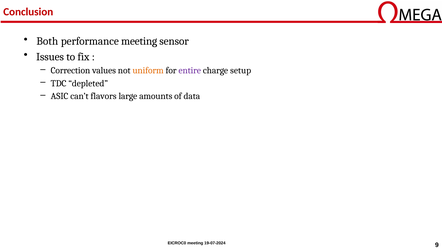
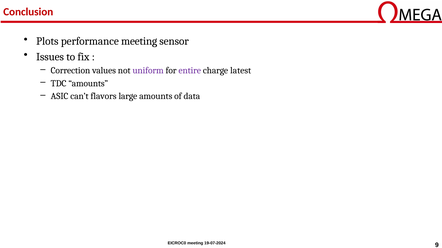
Both: Both -> Plots (47, 41)
uniform colour: orange -> purple (148, 71)
setup: setup -> latest (241, 71)
TDC depleted: depleted -> amounts (88, 84)
